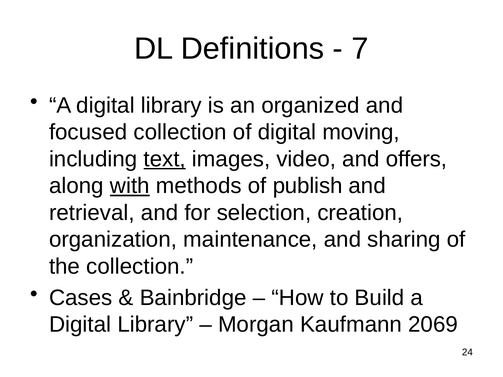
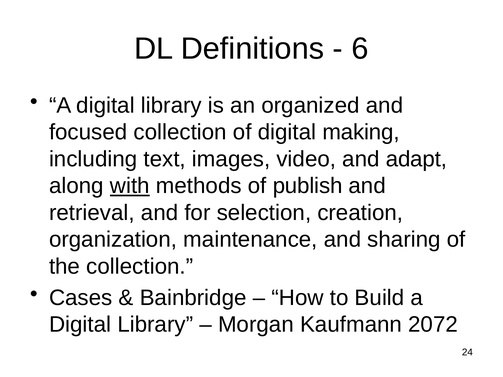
7: 7 -> 6 (360, 49)
moving: moving -> making (361, 132)
text underline: present -> none (165, 159)
offers: offers -> adapt (416, 159)
2069: 2069 -> 2072 (433, 325)
